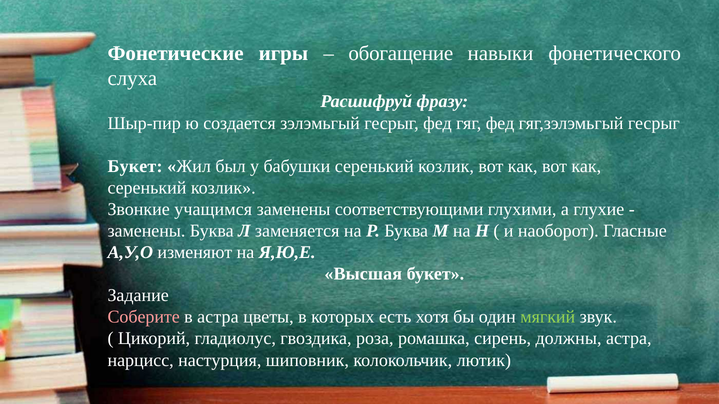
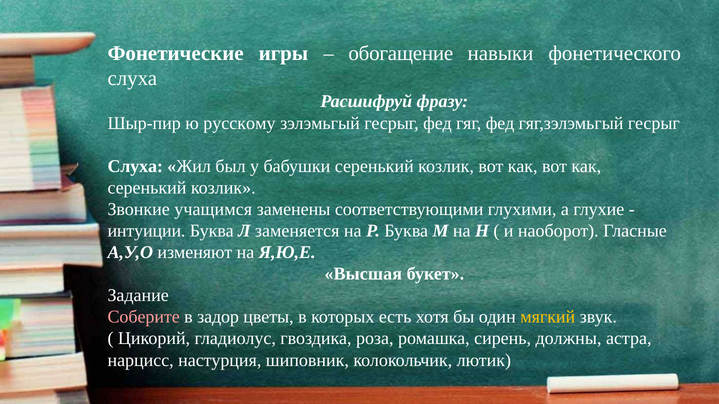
создается: создается -> русскому (239, 123)
Букет: Букет -> Слуха (135, 166)
заменены: заменены -> интуиции (146, 231)
в астра: астра -> задор (218, 317)
мягкий colour: light green -> yellow (548, 317)
